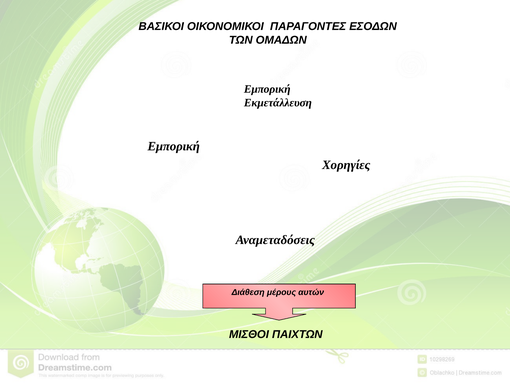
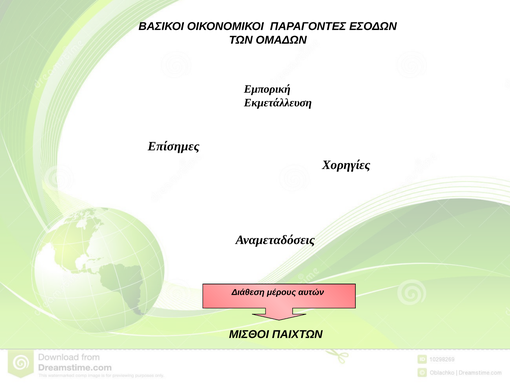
Εμπορική: Εμπορική -> Επίσημες (174, 146)
